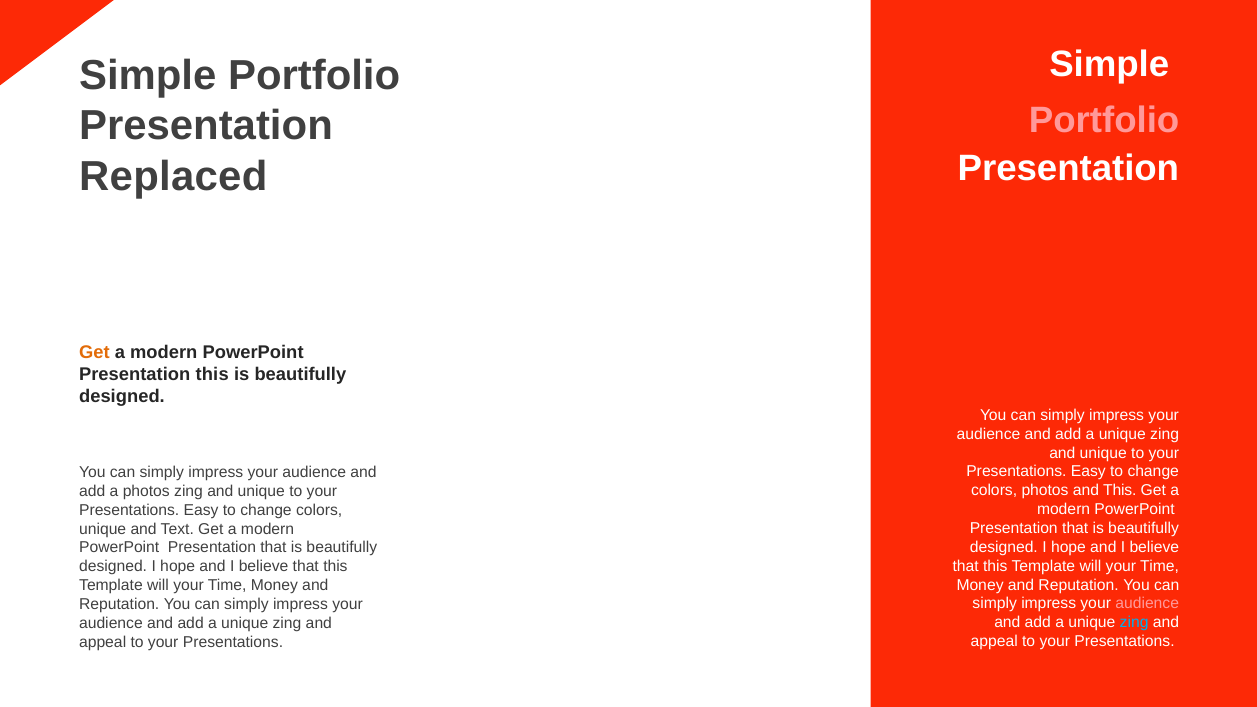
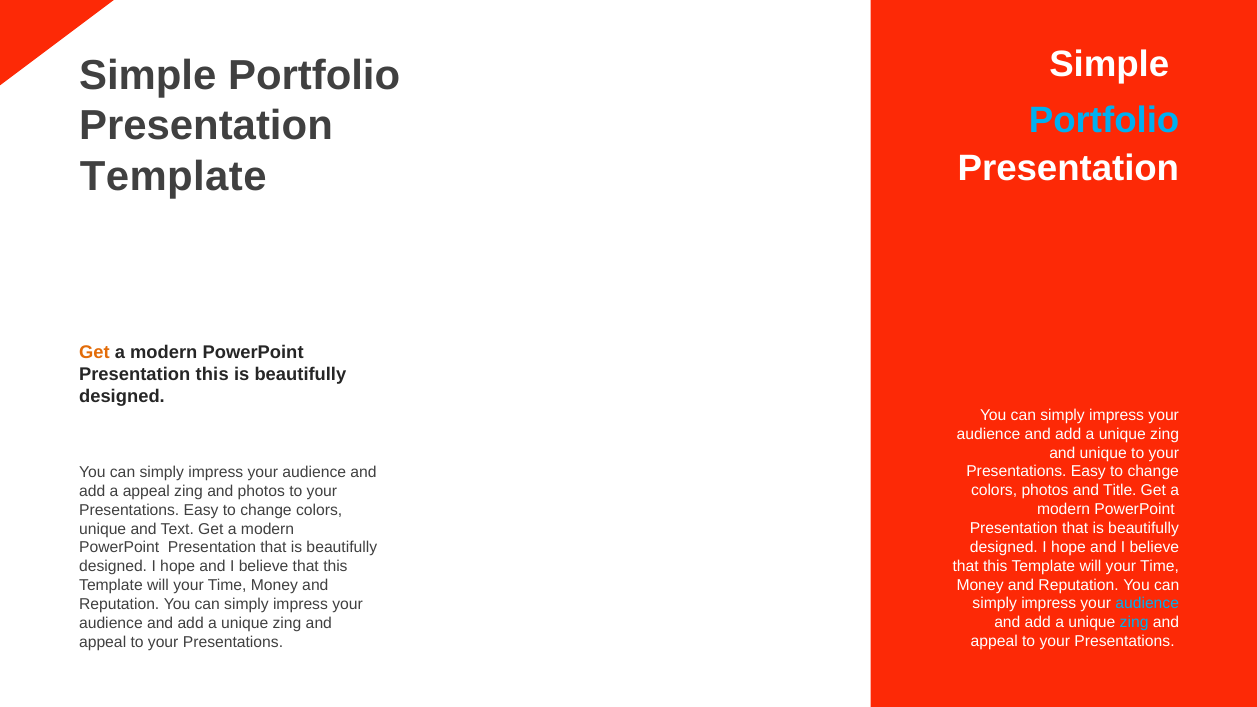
Portfolio colour: pink -> light blue (1104, 120)
Replaced: Replaced -> Template (173, 176)
and This: This -> Title (1120, 491)
a photos: photos -> appeal (146, 491)
unique: unique -> photos (261, 491)
audience colour: pink -> light blue (1147, 604)
